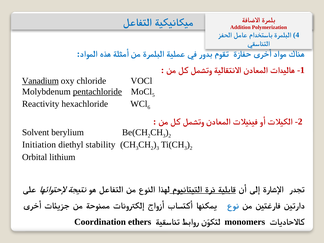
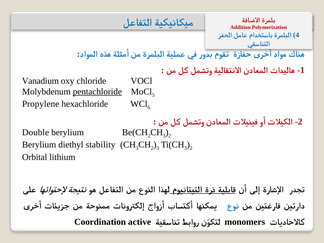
Vanadium underline: present -> none (40, 81)
Reactivity: Reactivity -> Propylene (41, 104)
Solvent: Solvent -> Double (36, 132)
Initiation: Initiation -> Berylium (39, 145)
ethers: ethers -> active (140, 222)
